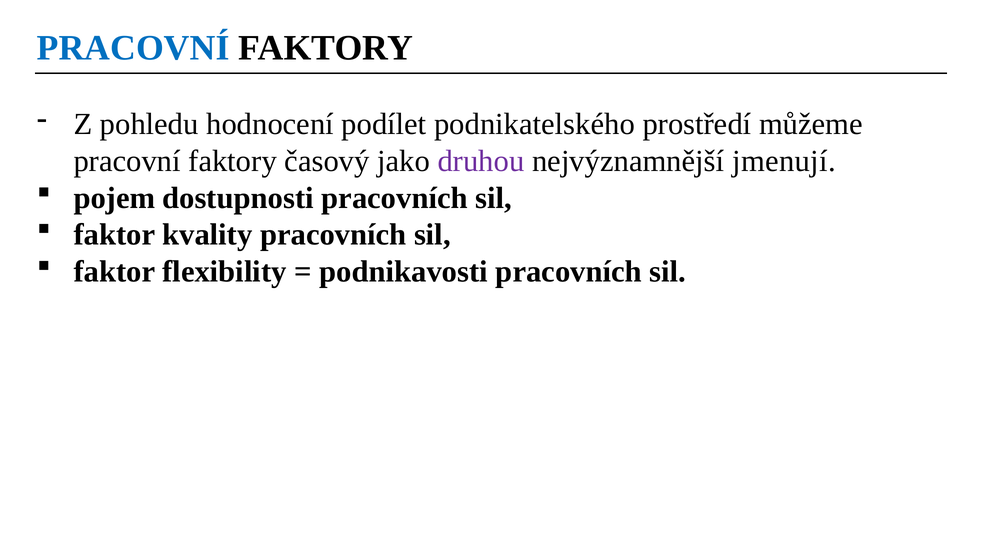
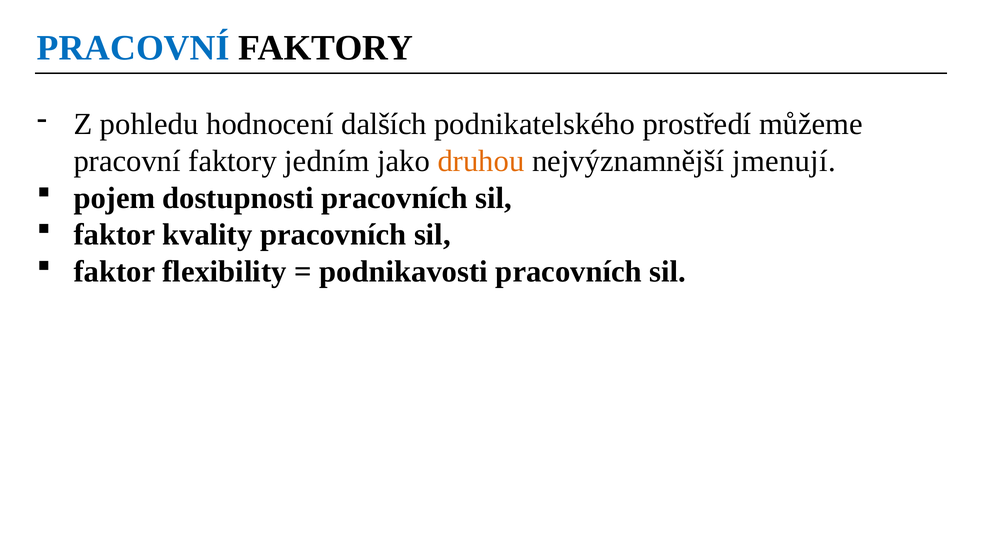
podílet: podílet -> dalších (384, 124)
časový: časový -> jedním (327, 161)
druhou colour: purple -> orange (481, 161)
